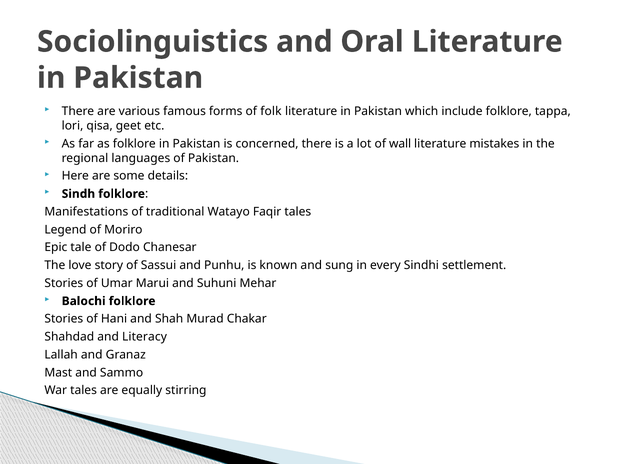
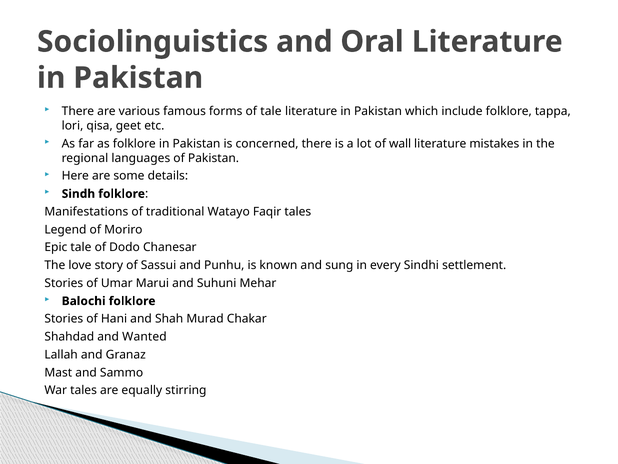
of folk: folk -> tale (271, 111)
Literacy: Literacy -> Wanted (144, 337)
